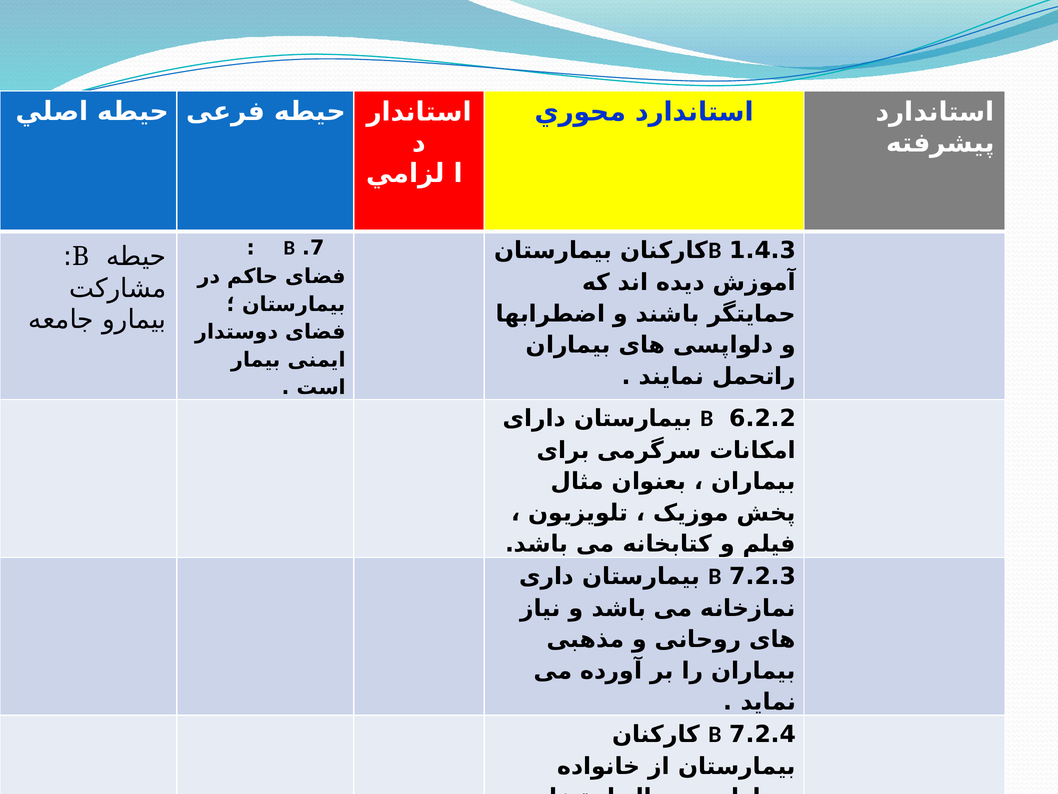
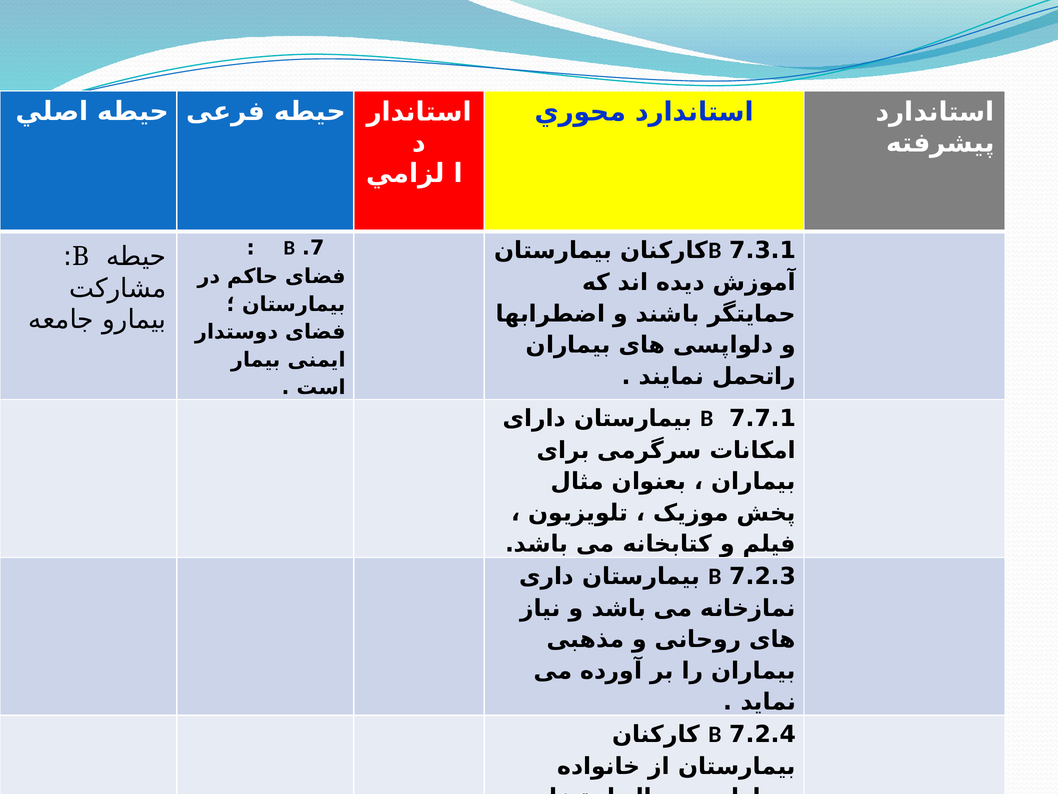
1.4.3: 1.4.3 -> 7.3.1 (763, 250)
6.2.2: 6.2.2 -> 7.7.1 (763, 418)
